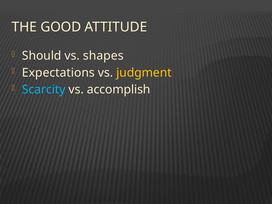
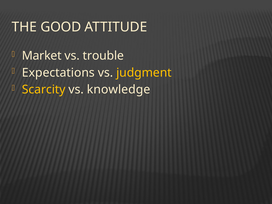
Should: Should -> Market (42, 56)
shapes: shapes -> trouble (103, 56)
Scarcity colour: light blue -> yellow (44, 90)
accomplish: accomplish -> knowledge (119, 90)
